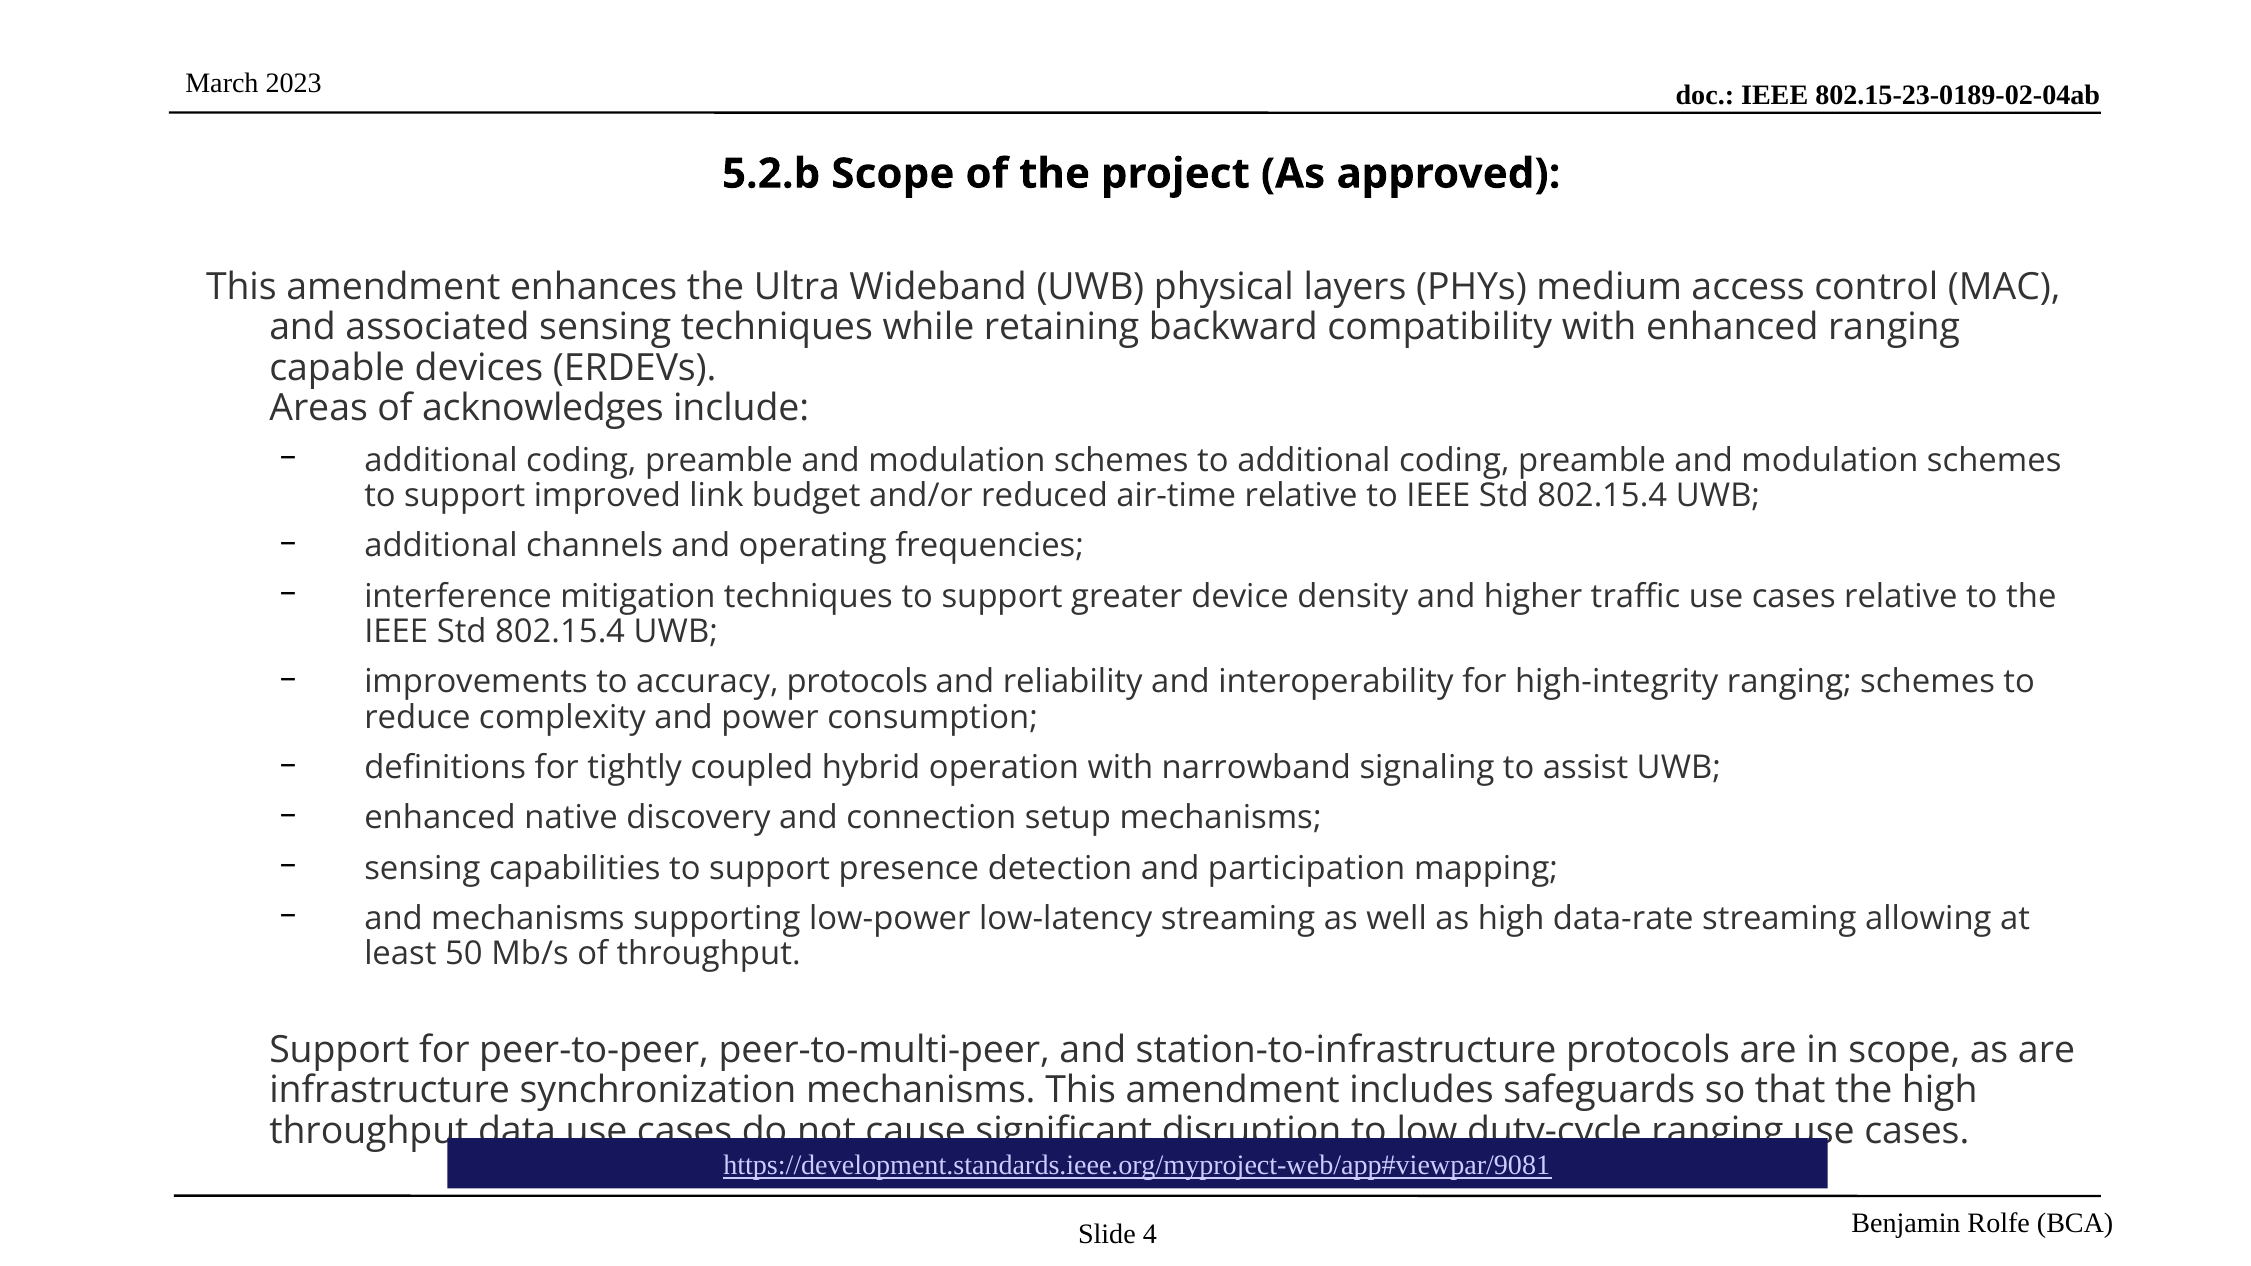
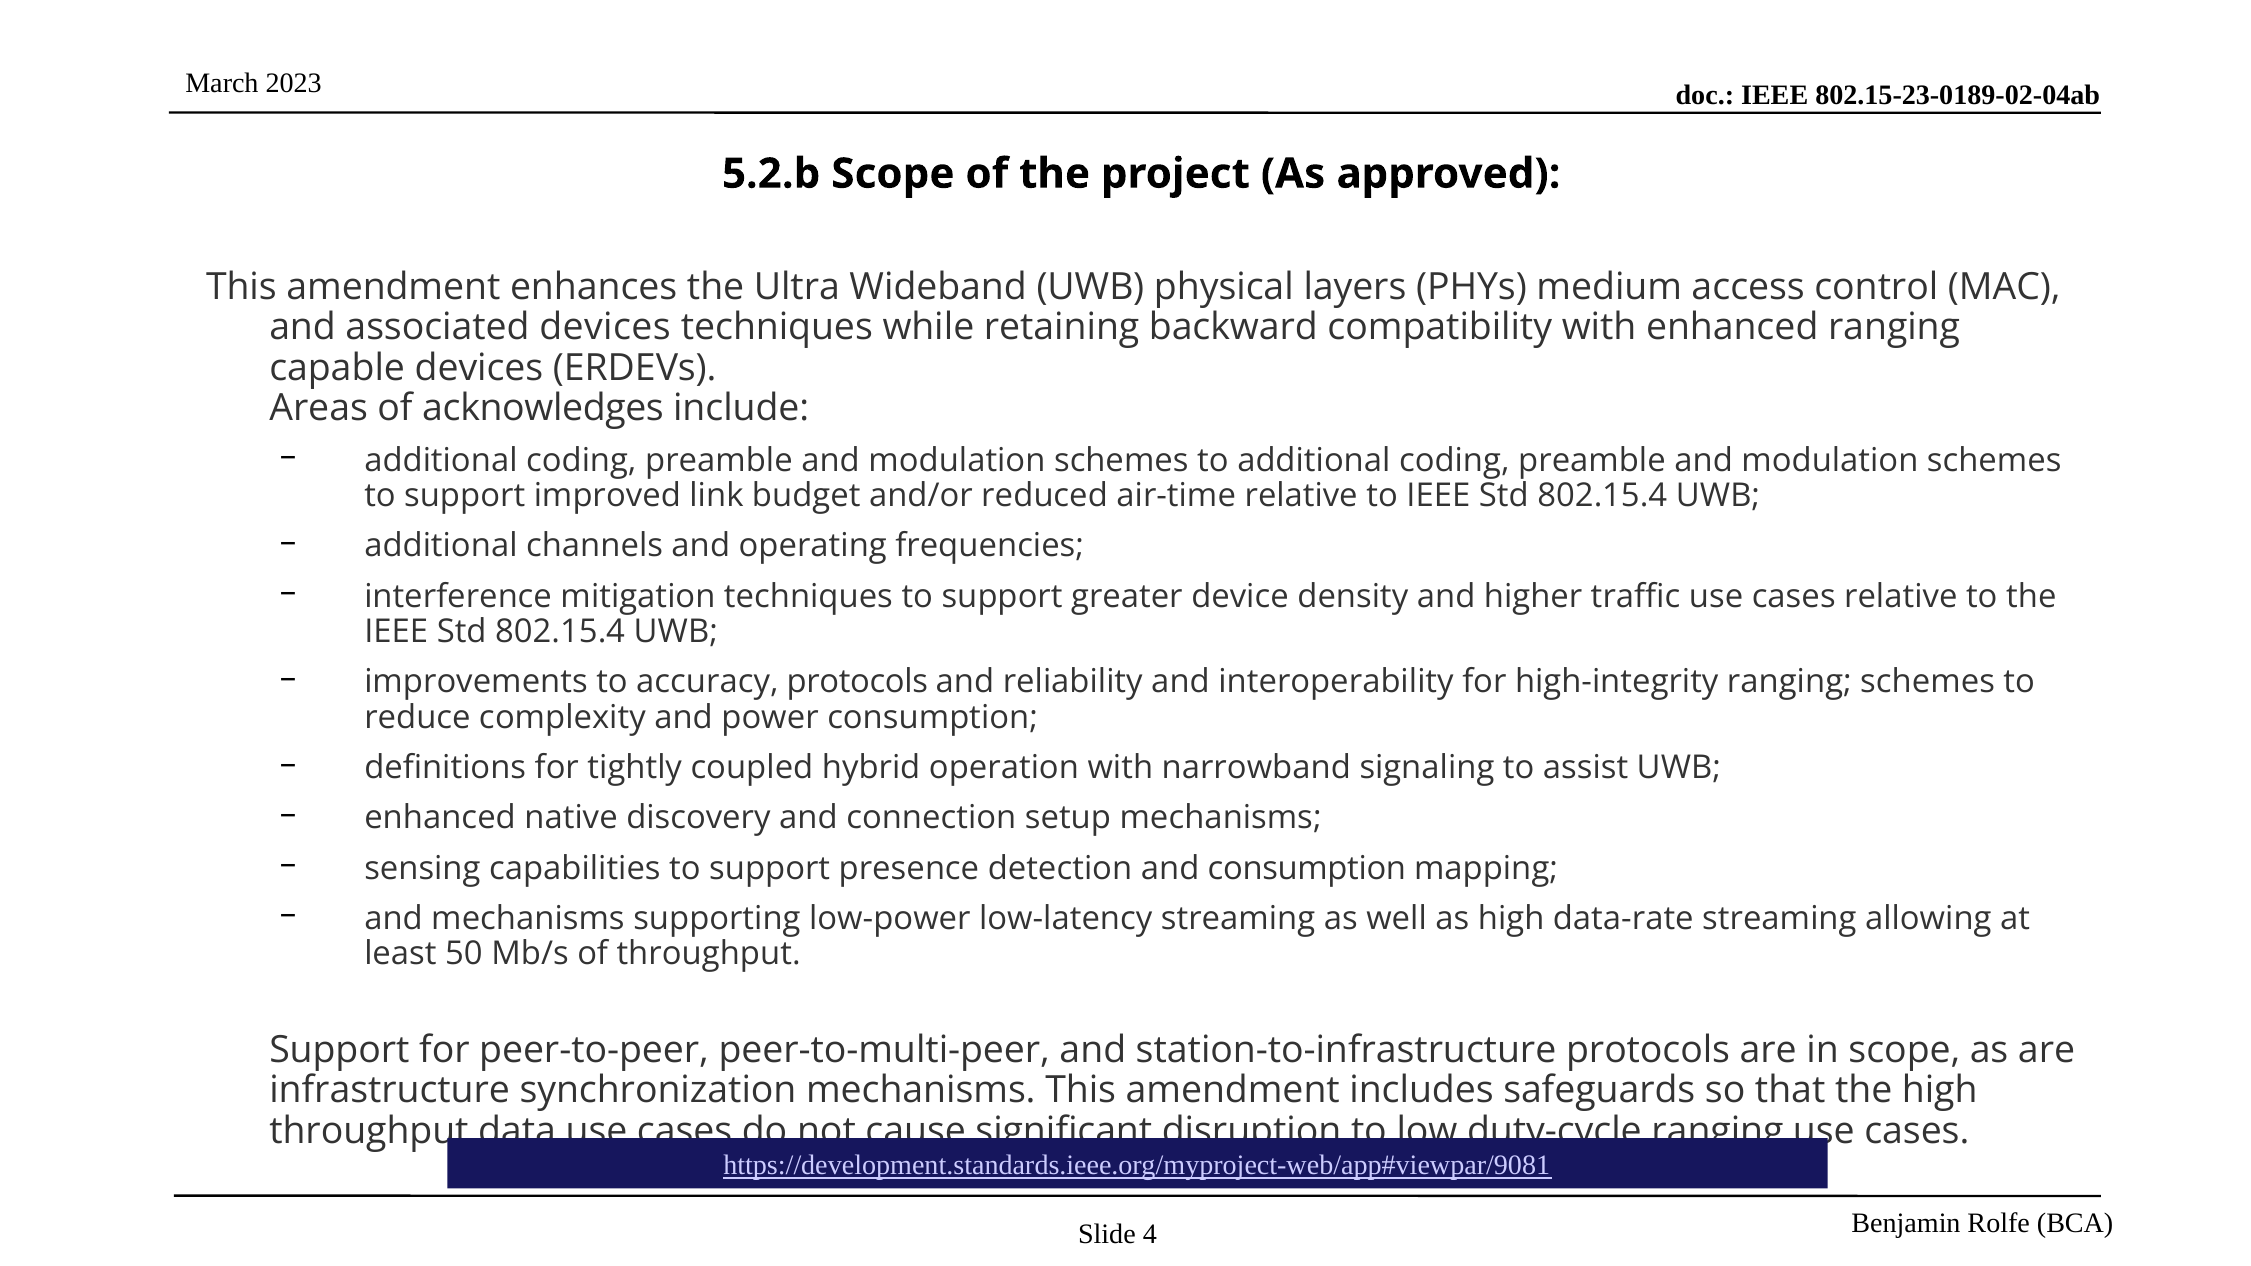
associated sensing: sensing -> devices (605, 327)
and participation: participation -> consumption (1307, 868)
